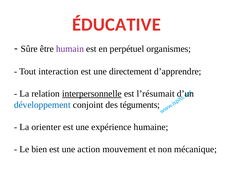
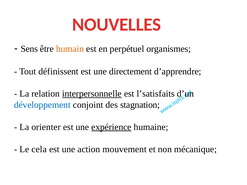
ÉDUCATIVE: ÉDUCATIVE -> NOUVELLES (117, 25)
Sûre: Sûre -> Sens (29, 49)
humain colour: purple -> orange (70, 49)
interaction: interaction -> définissent (58, 72)
l’résumait: l’résumait -> l’satisfaits (156, 94)
téguments: téguments -> stagnation (140, 105)
expérience underline: none -> present (111, 127)
bien: bien -> cela (39, 149)
